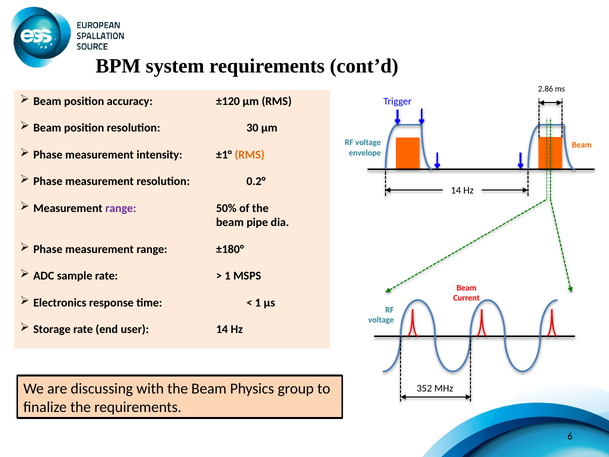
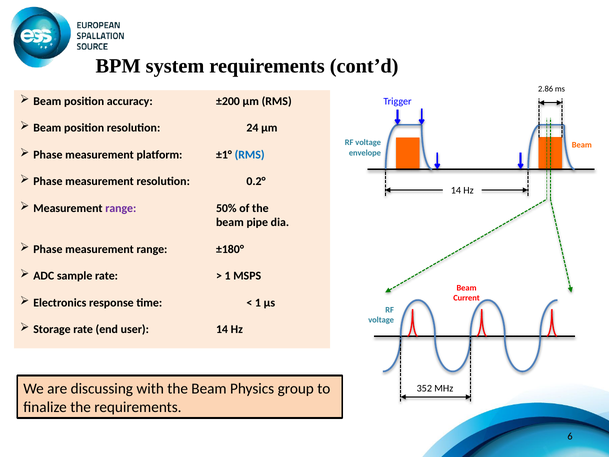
±120: ±120 -> ±200 (228, 101)
30: 30 -> 24 (252, 128)
intensity: intensity -> platform (159, 155)
RMS colour: orange -> blue (250, 155)
